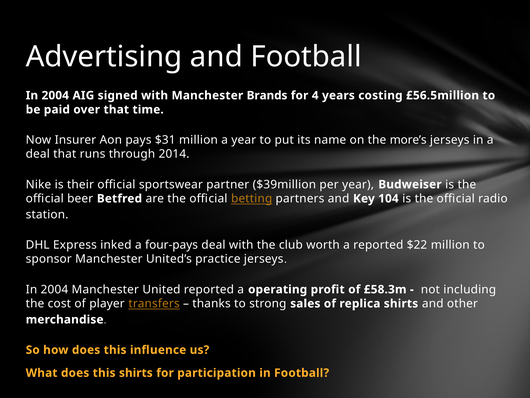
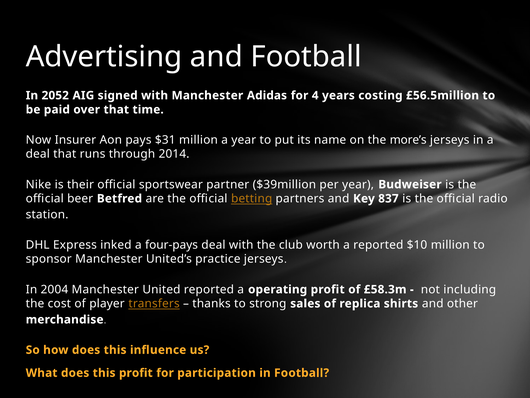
2004: 2004 -> 2052 (55, 95)
Brands: Brands -> Adidas (267, 95)
104: 104 -> 837 (388, 198)
$22: $22 -> $10 (417, 245)
this shirts: shirts -> profit (136, 372)
